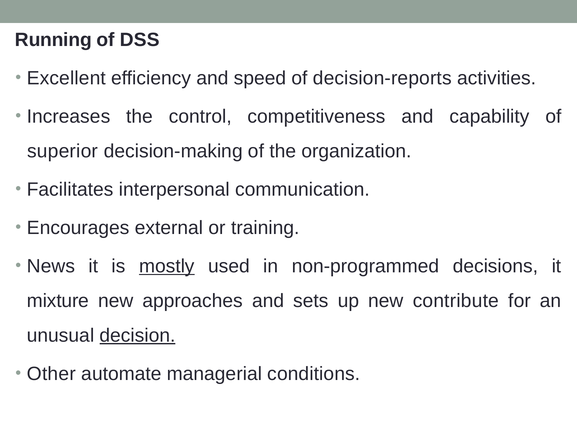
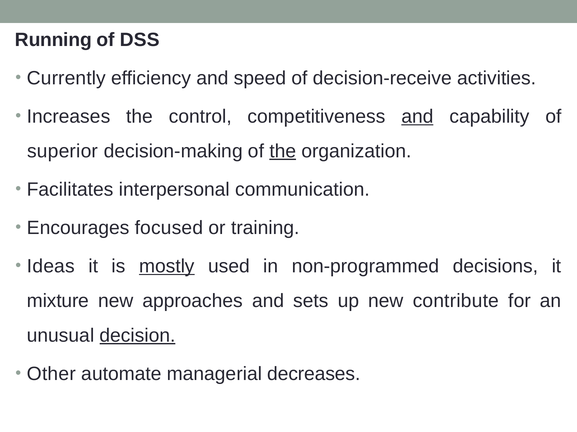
Excellent: Excellent -> Currently (66, 78)
decision-reports: decision-reports -> decision-receive (382, 78)
and underline: none -> present (417, 117)
the underline: none -> present (283, 151)
external: external -> focused (169, 228)
News: News -> Ideas (51, 267)
conditions: conditions -> decreases (314, 374)
